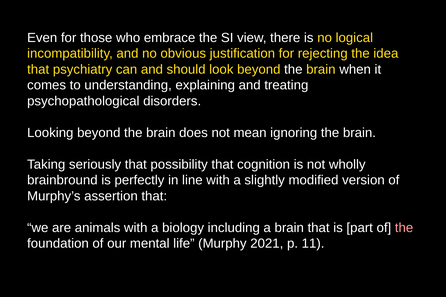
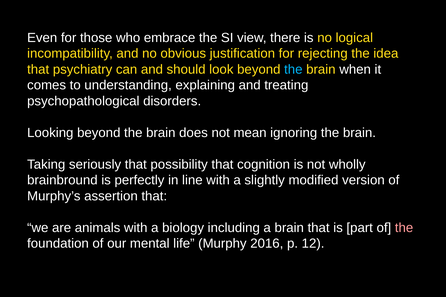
the colour: white -> light blue (293, 69)
2021: 2021 -> 2016 (267, 244)
11: 11 -> 12 (313, 244)
